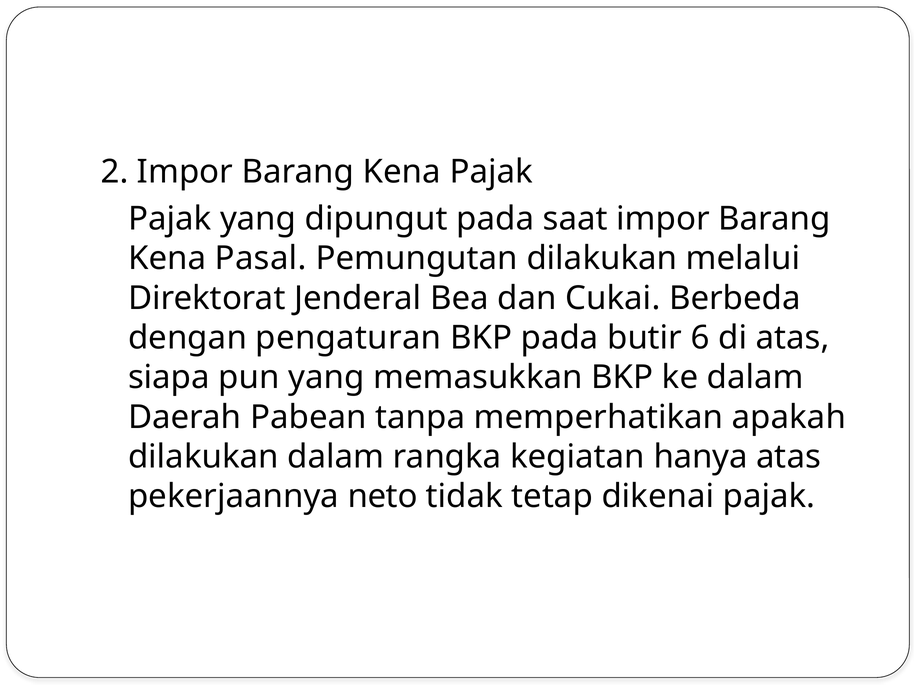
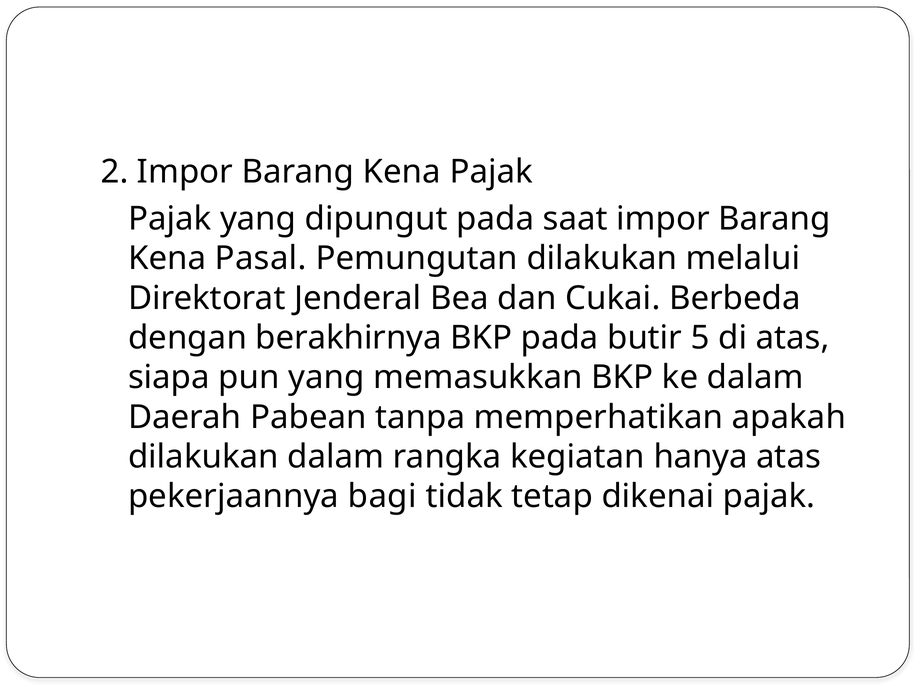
pengaturan: pengaturan -> berakhirnya (349, 338)
6: 6 -> 5 (700, 338)
neto: neto -> bagi (382, 496)
